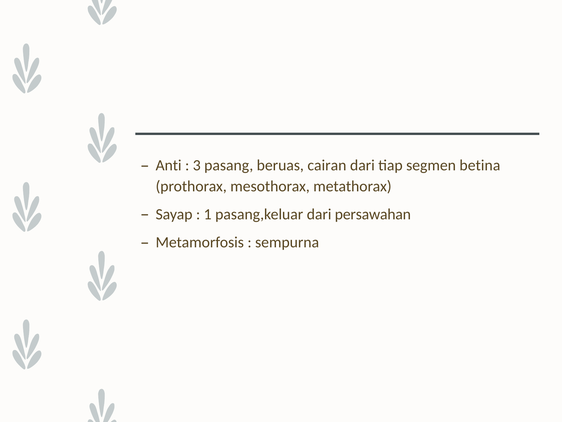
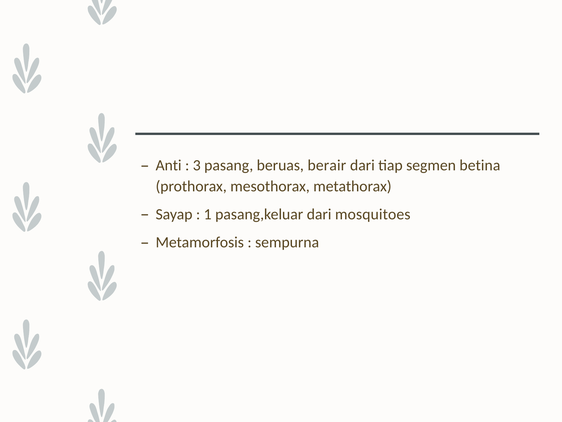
cairan: cairan -> berair (327, 165)
persawahan: persawahan -> mosquitoes (373, 214)
